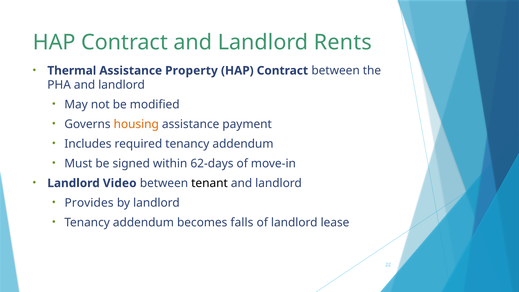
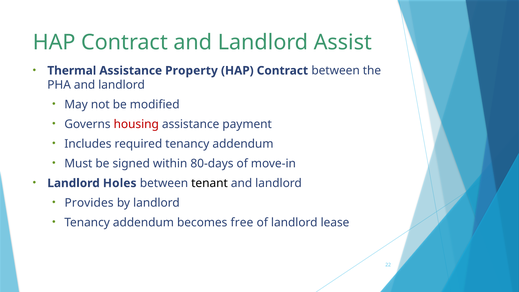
Rents: Rents -> Assist (343, 42)
housing colour: orange -> red (136, 124)
62-days: 62-days -> 80-days (212, 163)
Video: Video -> Holes (120, 183)
falls: falls -> free (242, 222)
